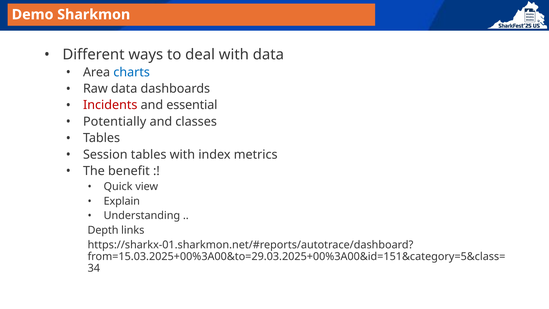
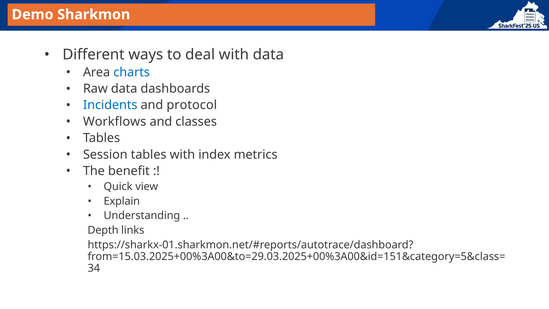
Incidents colour: red -> blue (110, 105)
essential: essential -> protocol (192, 105)
Potentially: Potentially -> Workflows (115, 122)
